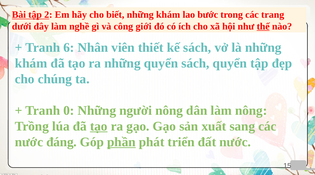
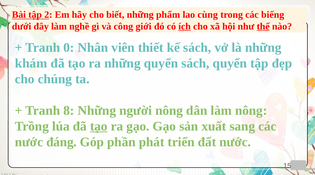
biết những khám: khám -> phẩm (168, 15)
bước: bước -> cùng (208, 15)
trang: trang -> biếng (273, 15)
ích underline: none -> present (185, 26)
6: 6 -> 0 (69, 48)
0: 0 -> 8 (69, 111)
phần underline: present -> none (121, 142)
